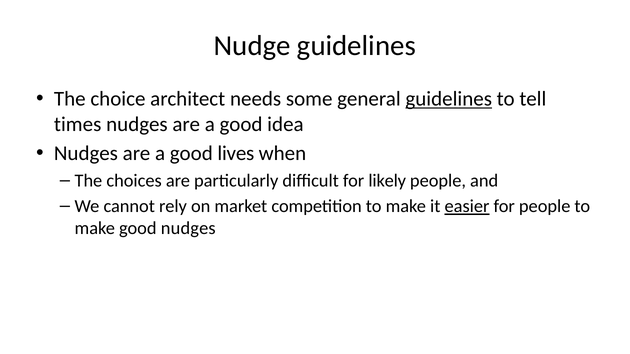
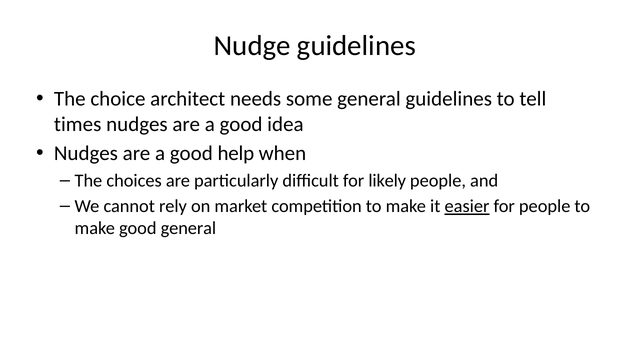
guidelines underline: present -> none (449, 99)
lives: lives -> help (236, 154)
good nudges: nudges -> general (188, 229)
